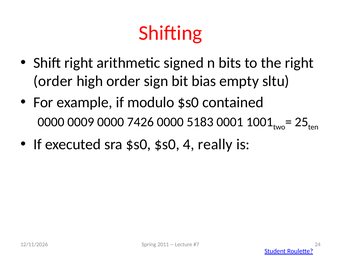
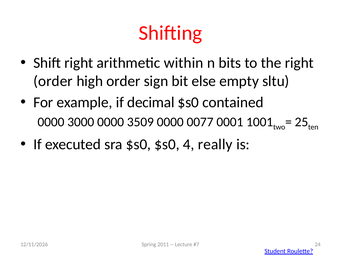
signed: signed -> within (184, 63)
bias: bias -> else (204, 81)
modulo: modulo -> decimal (151, 102)
0009: 0009 -> 3000 (81, 122)
7426: 7426 -> 3509 (140, 122)
5183: 5183 -> 0077 (200, 122)
